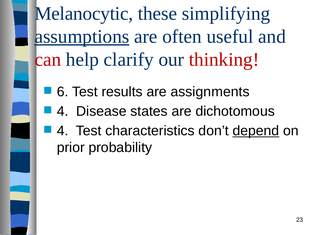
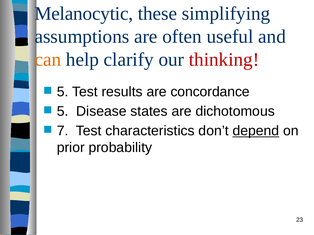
assumptions underline: present -> none (82, 37)
can colour: red -> orange (48, 60)
6: 6 -> 5 (63, 92)
assignments: assignments -> concordance (210, 92)
4: 4 -> 5 (63, 112)
4: 4 -> 7 (63, 131)
